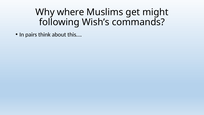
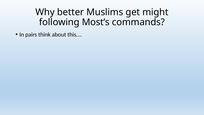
where: where -> better (71, 12)
Wish’s: Wish’s -> Most’s (96, 22)
